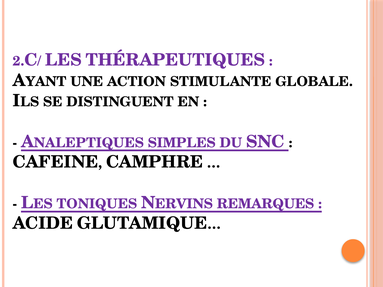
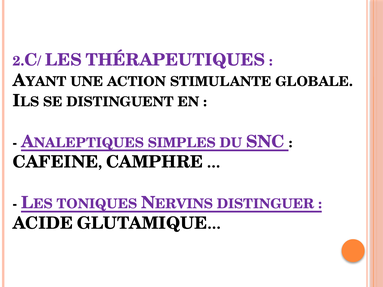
REMARQUES: REMARQUES -> DISTINGUER (266, 204)
